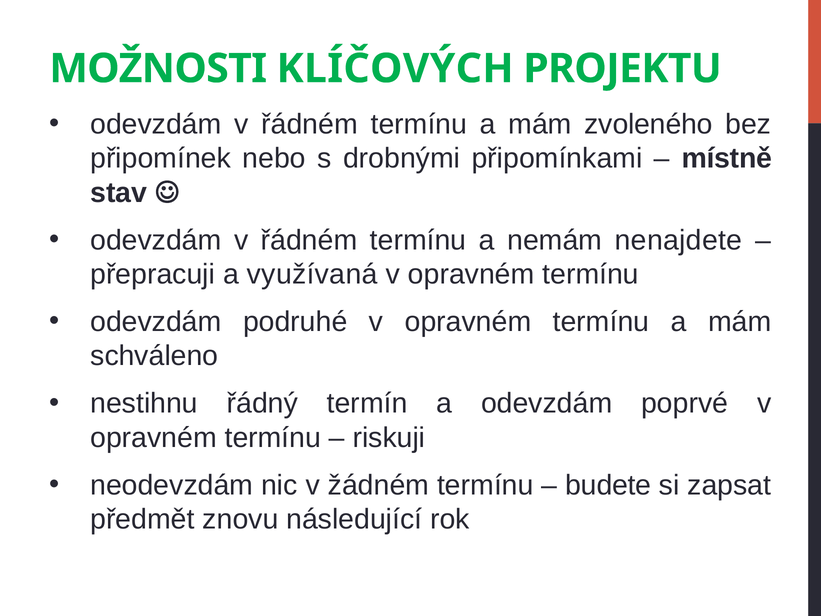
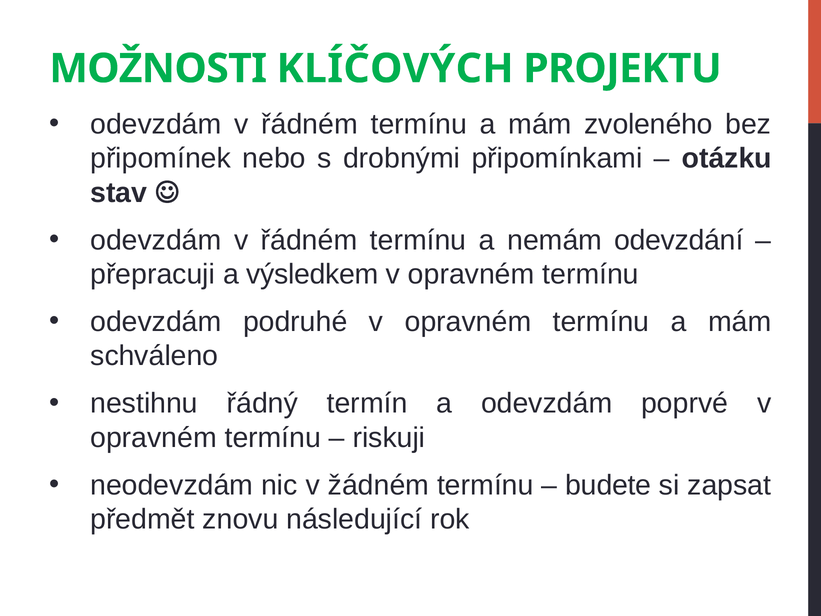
místně: místně -> otázku (727, 158)
nenajdete: nenajdete -> odevzdání (679, 240)
využívaná: využívaná -> výsledkem (313, 274)
